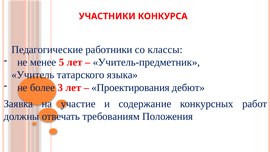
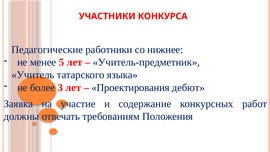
классы: классы -> нижнее (165, 50)
